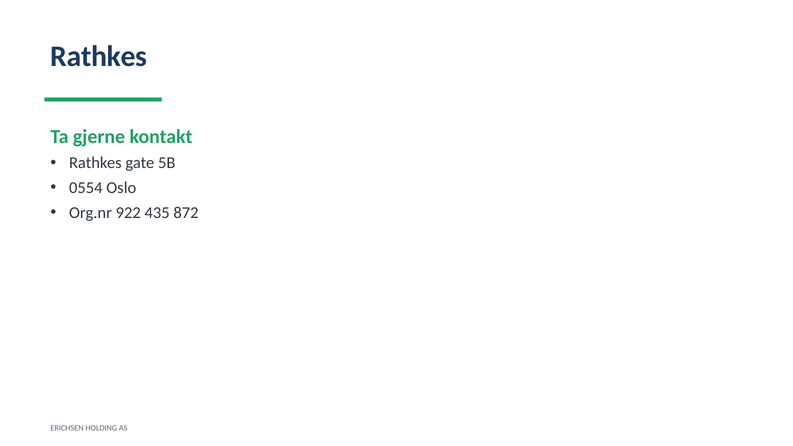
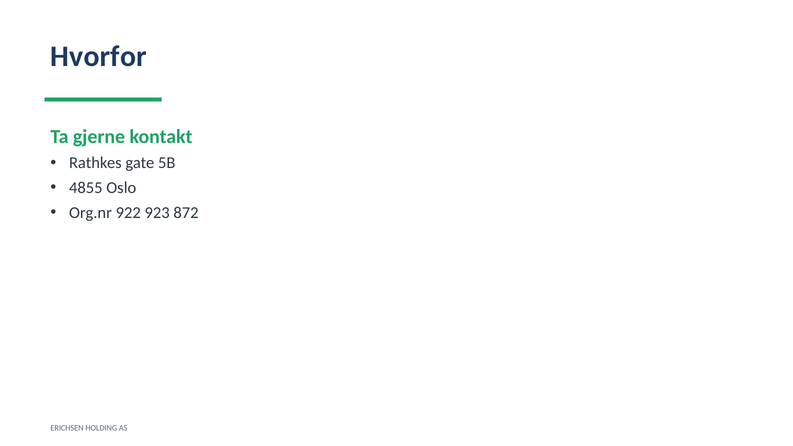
Rathkes: Rathkes -> Hvorfor (99, 57)
0554: 0554 -> 4855 (86, 188)
435: 435 -> 923 (157, 213)
